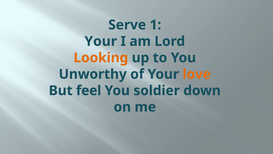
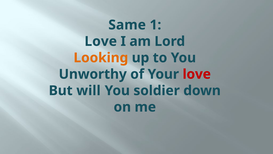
Serve: Serve -> Same (127, 25)
Your: Your -> Love (101, 41)
love colour: orange -> red (197, 74)
feel: feel -> will (89, 90)
